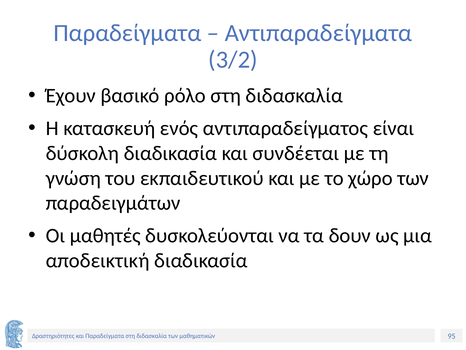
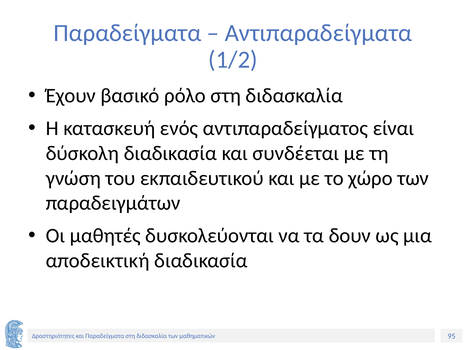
3/2: 3/2 -> 1/2 (233, 60)
